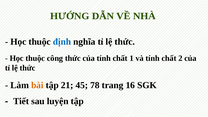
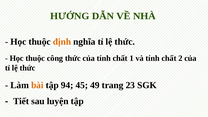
định colour: blue -> orange (62, 42)
21: 21 -> 94 (67, 85)
78: 78 -> 49 (95, 85)
16: 16 -> 23 (130, 85)
